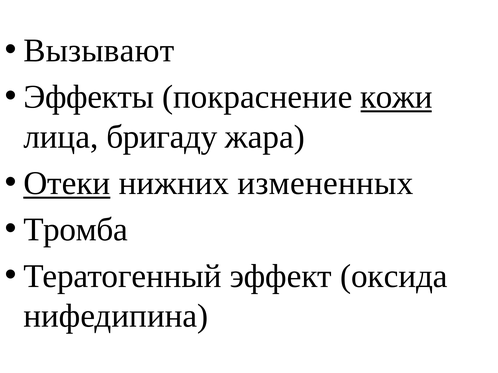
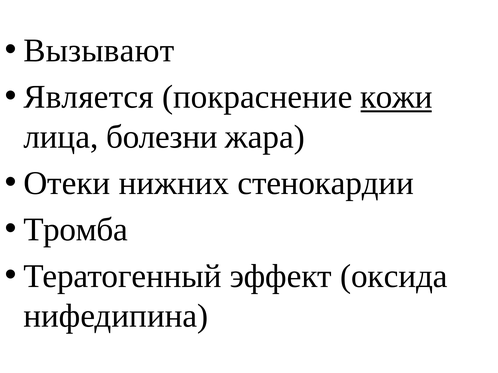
Эффекты: Эффекты -> Является (89, 97)
бригаду: бригаду -> болезни (162, 137)
Отеки underline: present -> none (67, 184)
измененных: измененных -> стенокардии (326, 184)
